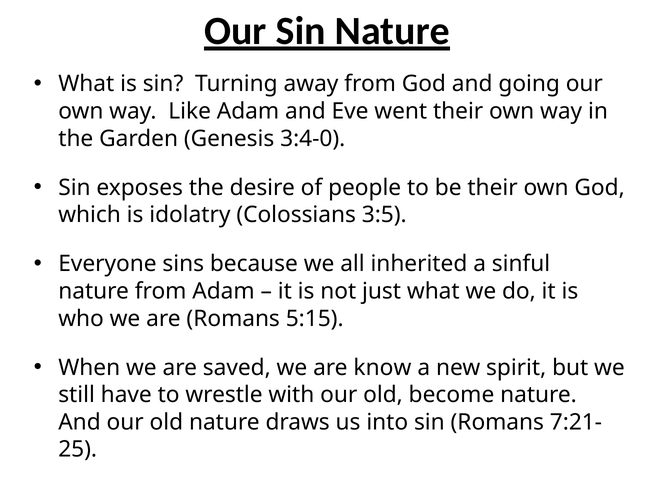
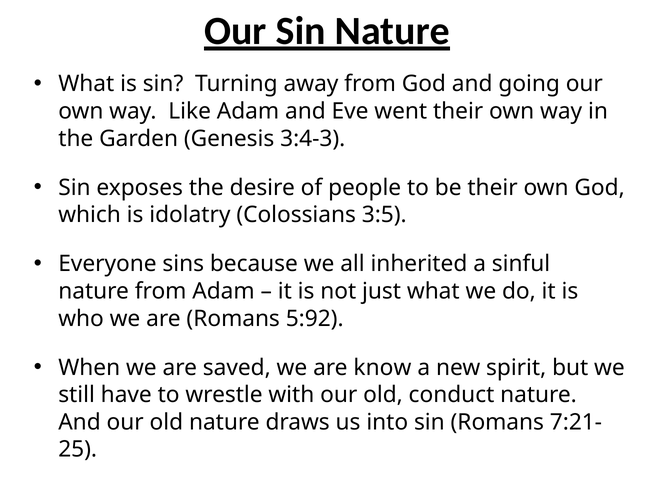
3:4-0: 3:4-0 -> 3:4-3 (313, 138)
5:15: 5:15 -> 5:92 (315, 318)
become: become -> conduct (451, 394)
